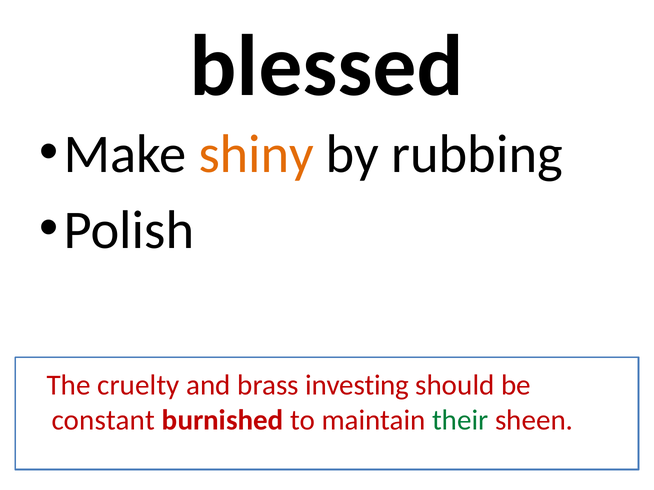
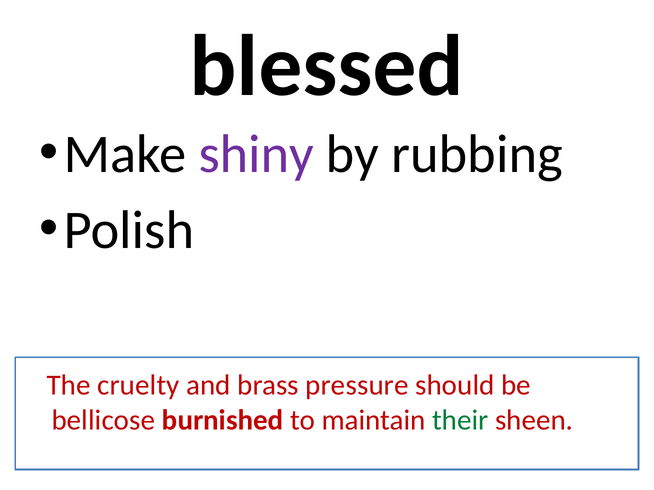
shiny colour: orange -> purple (256, 154)
investing: investing -> pressure (357, 386)
constant: constant -> bellicose (103, 420)
